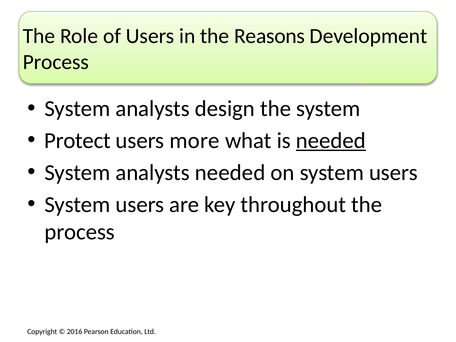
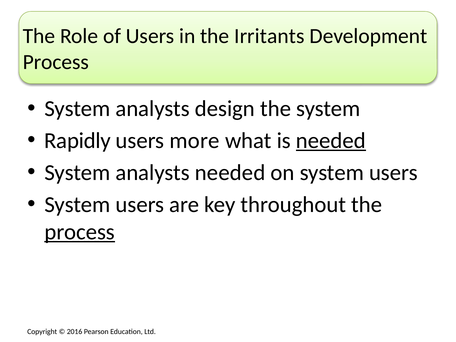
Reasons: Reasons -> Irritants (269, 36)
Protect: Protect -> Rapidly (77, 141)
process underline: none -> present (80, 232)
